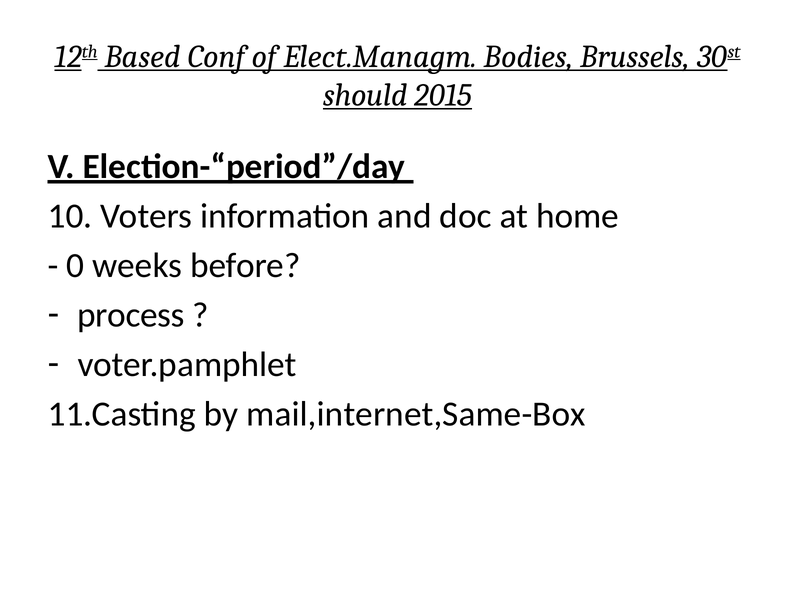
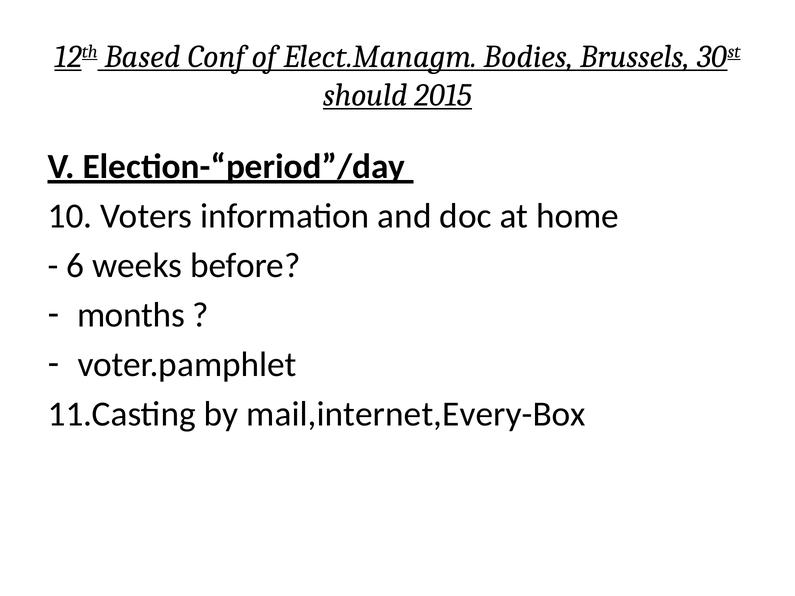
0: 0 -> 6 (75, 266)
process: process -> months (131, 315)
mail,internet,Same-Box: mail,internet,Same-Box -> mail,internet,Every-Box (416, 414)
